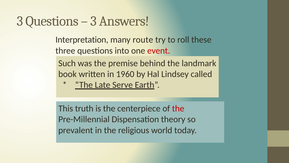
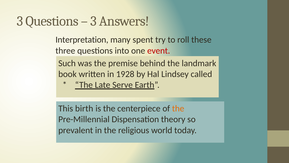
route: route -> spent (143, 40)
1960: 1960 -> 1928 (125, 74)
truth: truth -> birth (84, 108)
the colour: red -> orange (178, 108)
